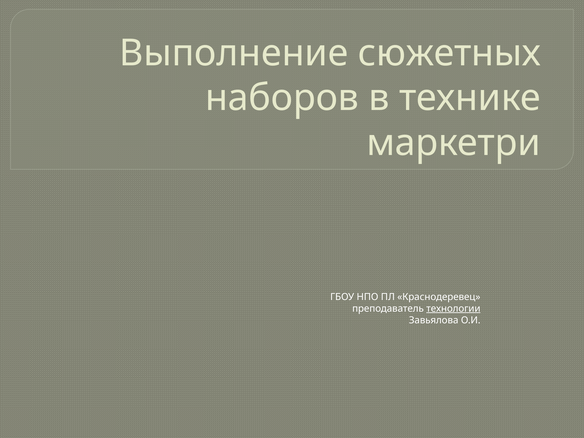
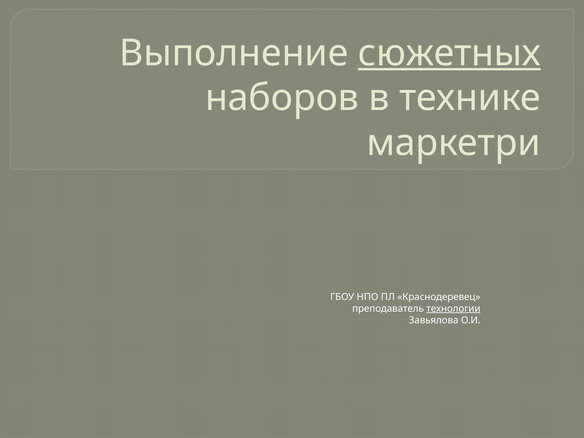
сюжетных underline: none -> present (449, 53)
